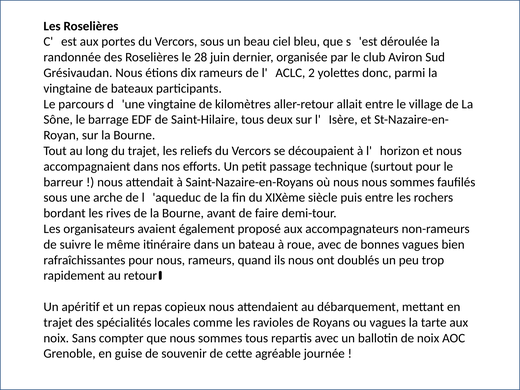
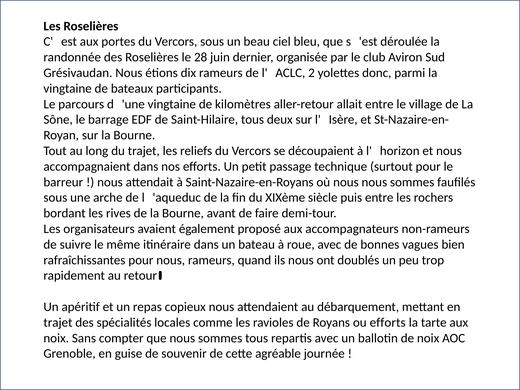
ou vagues: vagues -> efforts (388, 322)
